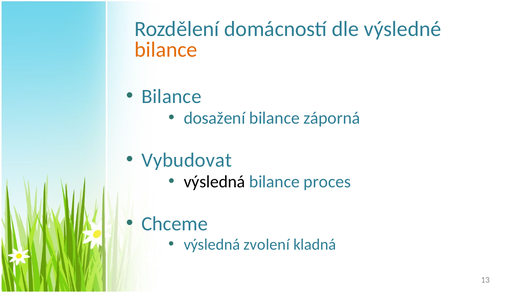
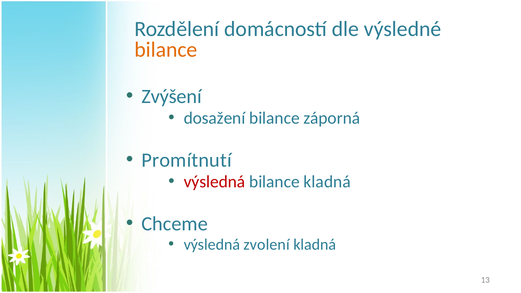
Bilance: Bilance -> Zvýšení (172, 96)
Vybudovat: Vybudovat -> Promítnutí (187, 160)
výsledná colour: black -> red (215, 182)
bilance proces: proces -> kladná (327, 182)
